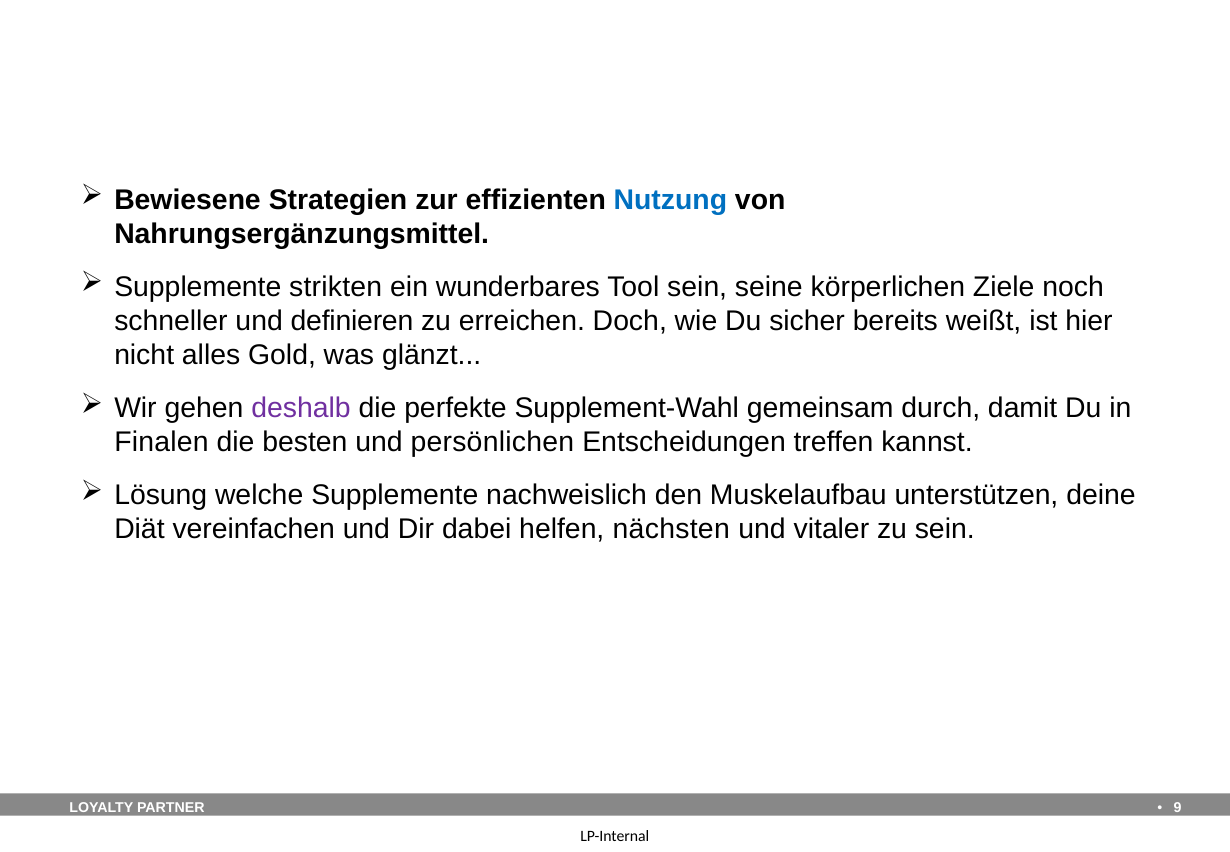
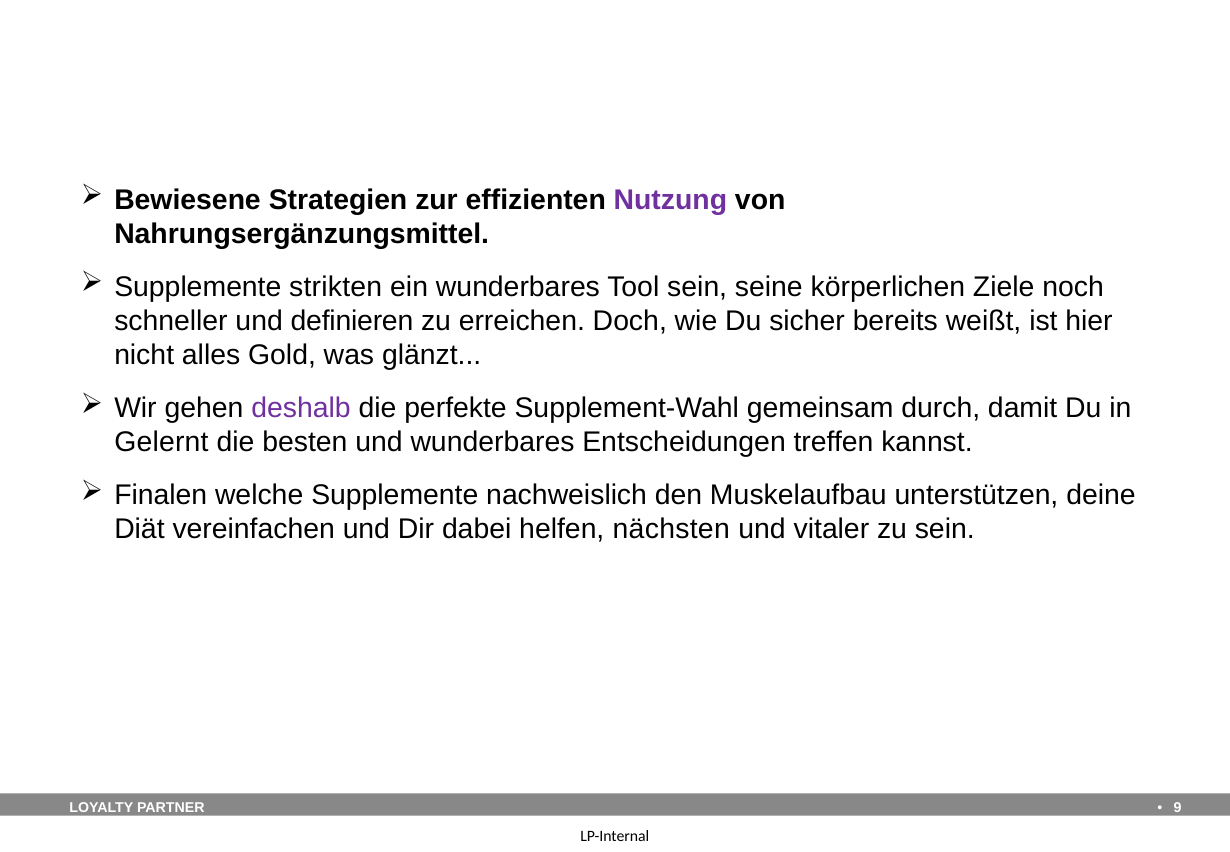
Nutzung colour: blue -> purple (670, 200)
Finalen: Finalen -> Gelernt (161, 442)
und persönlichen: persönlichen -> wunderbares (492, 442)
Lösung: Lösung -> Finalen (161, 495)
